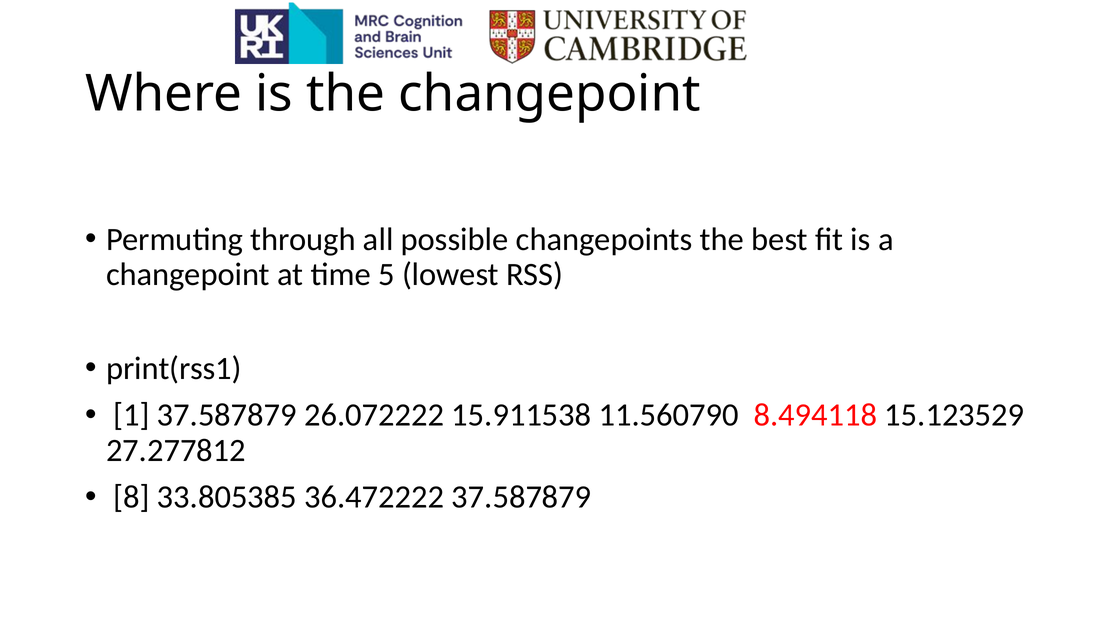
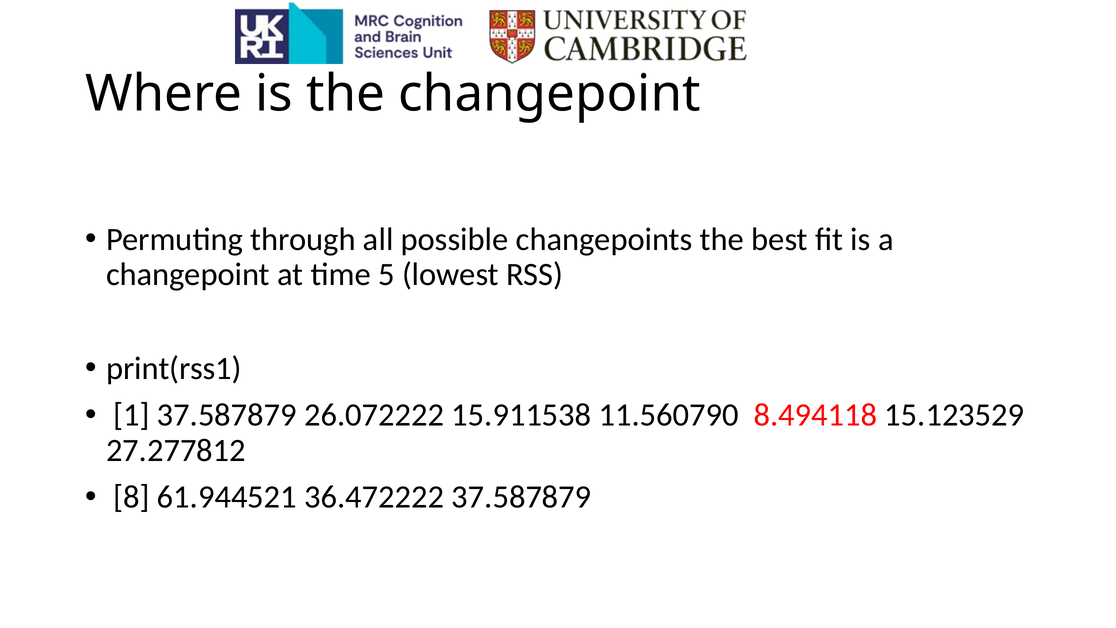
33.805385: 33.805385 -> 61.944521 (227, 497)
